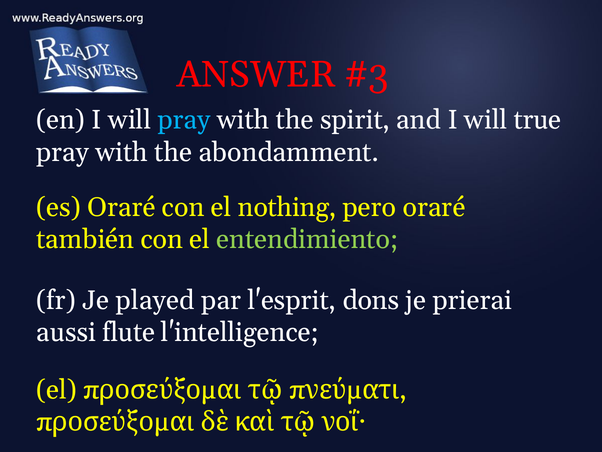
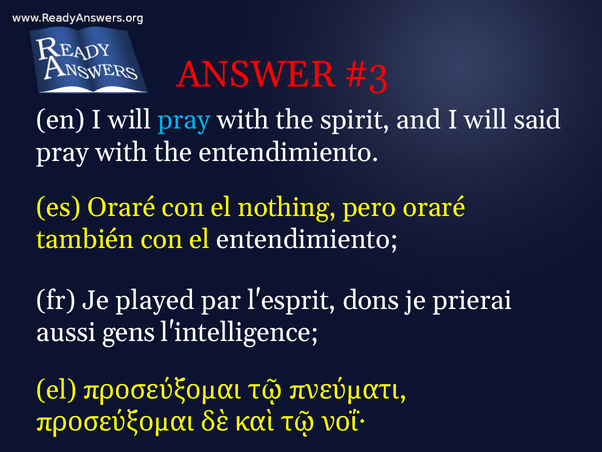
true: true -> said (537, 120)
the abondamment: abondamment -> entendimiento (289, 152)
entendimiento colour: light green -> white (307, 239)
flute: flute -> gens (129, 332)
